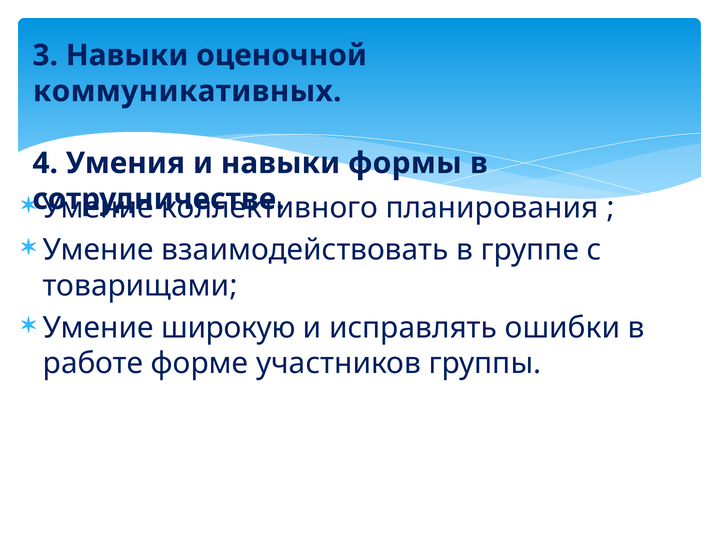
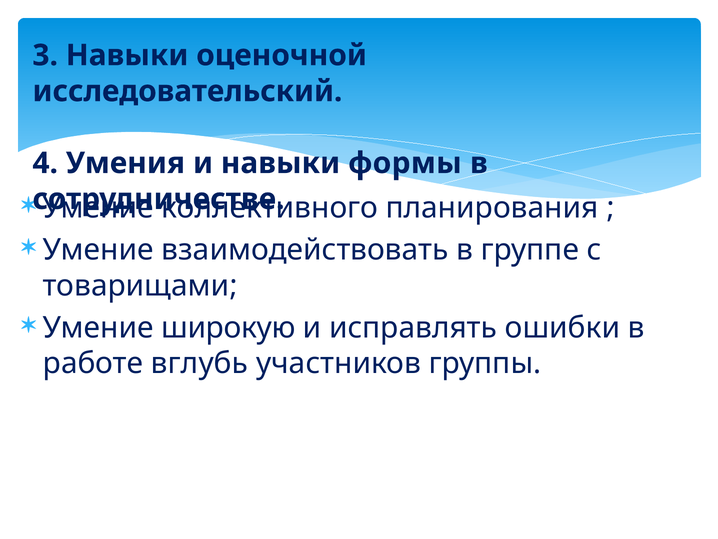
коммуникативных: коммуникативных -> исследовательский (187, 91)
форме: форме -> вглубь (199, 363)
